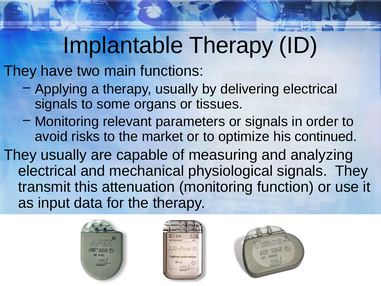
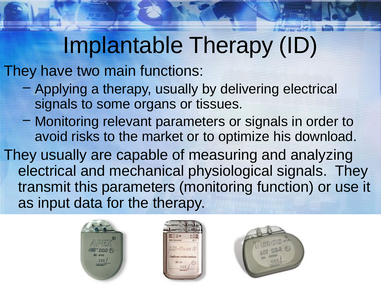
continued: continued -> download (326, 136)
this attenuation: attenuation -> parameters (138, 187)
